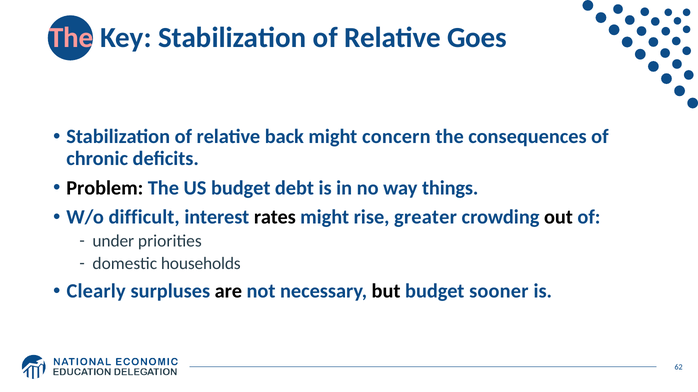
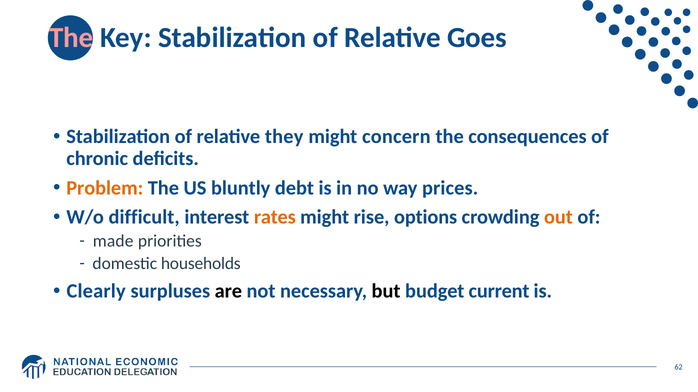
back: back -> they (284, 137)
Problem colour: black -> orange (105, 188)
US budget: budget -> bluntly (241, 188)
things: things -> prices (450, 188)
rates colour: black -> orange (275, 218)
greater: greater -> options (426, 218)
out colour: black -> orange (558, 218)
under: under -> made (113, 242)
sooner: sooner -> current (499, 292)
